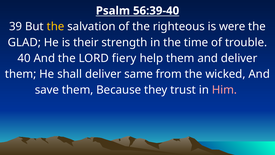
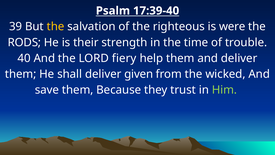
56:39-40: 56:39-40 -> 17:39-40 (156, 11)
GLAD: GLAD -> RODS (24, 42)
same: same -> given (139, 74)
Him colour: pink -> light green (224, 90)
